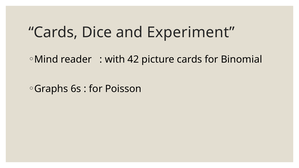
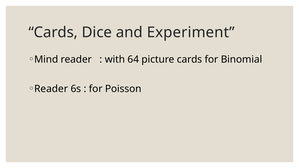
42: 42 -> 64 (133, 59)
Graphs: Graphs -> Reader (51, 89)
